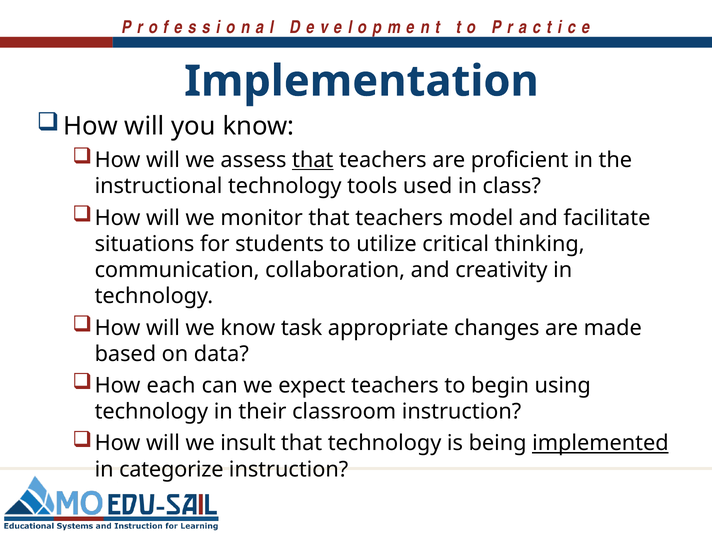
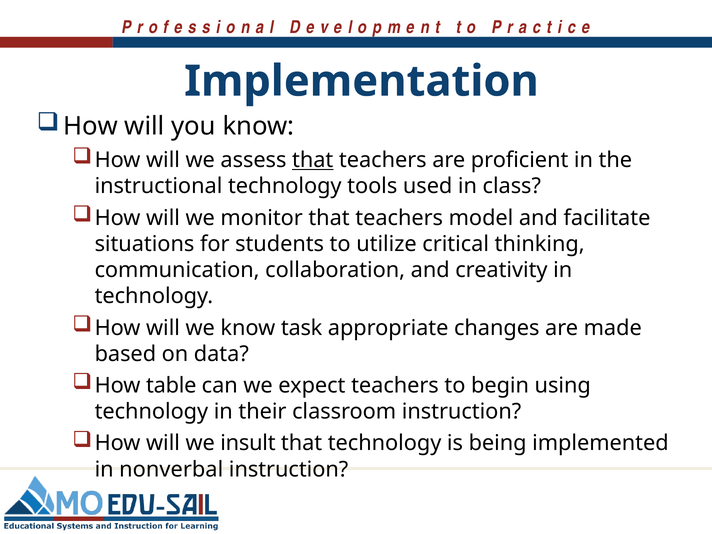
each: each -> table (171, 386)
implemented underline: present -> none (600, 443)
categorize: categorize -> nonverbal (171, 469)
